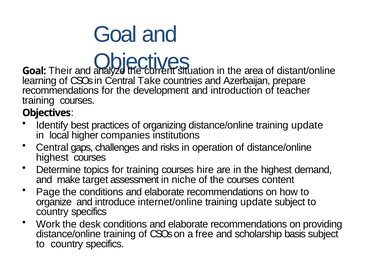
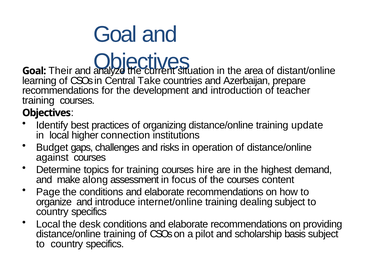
companies: companies -> connection (125, 135)
Central: Central -> Budget (52, 147)
highest: highest -> against (52, 157)
target: target -> along (95, 179)
niche: niche -> focus (184, 179)
update: update -> dealing (256, 202)
Work: Work -> Local (48, 224)
free: free -> pilot (204, 234)
